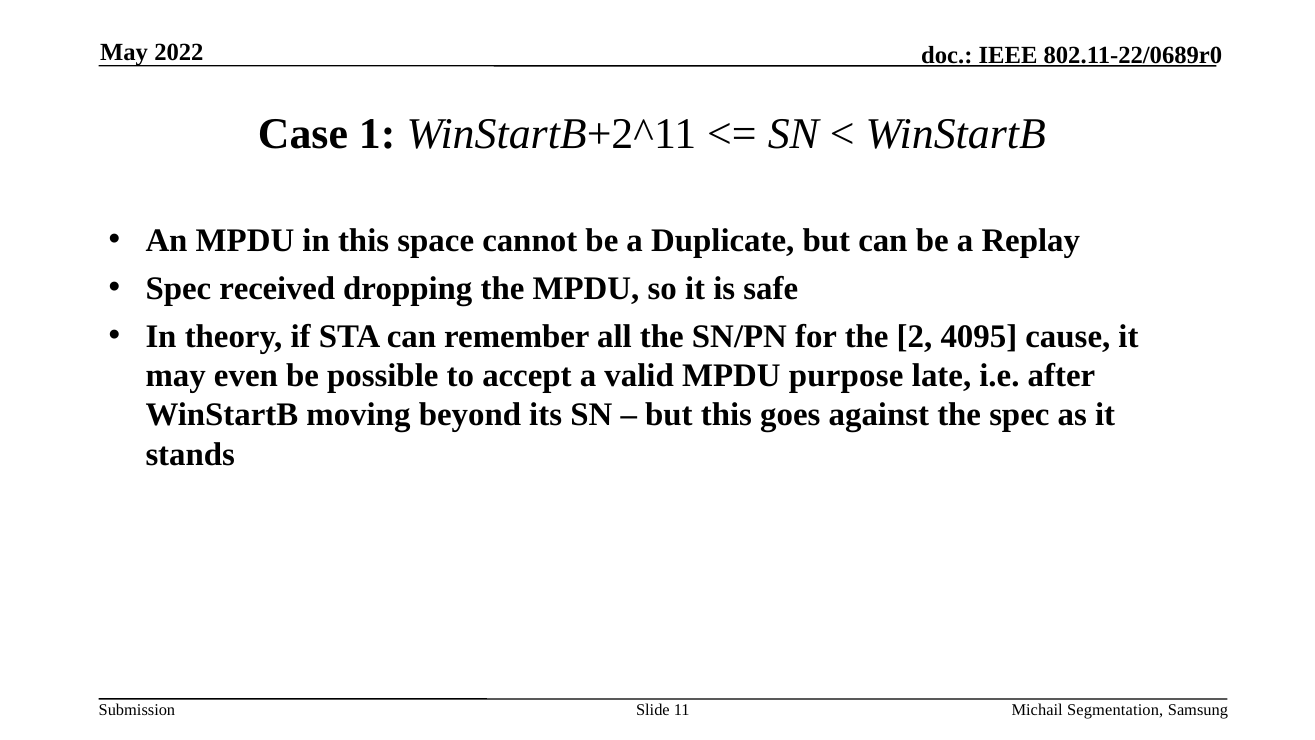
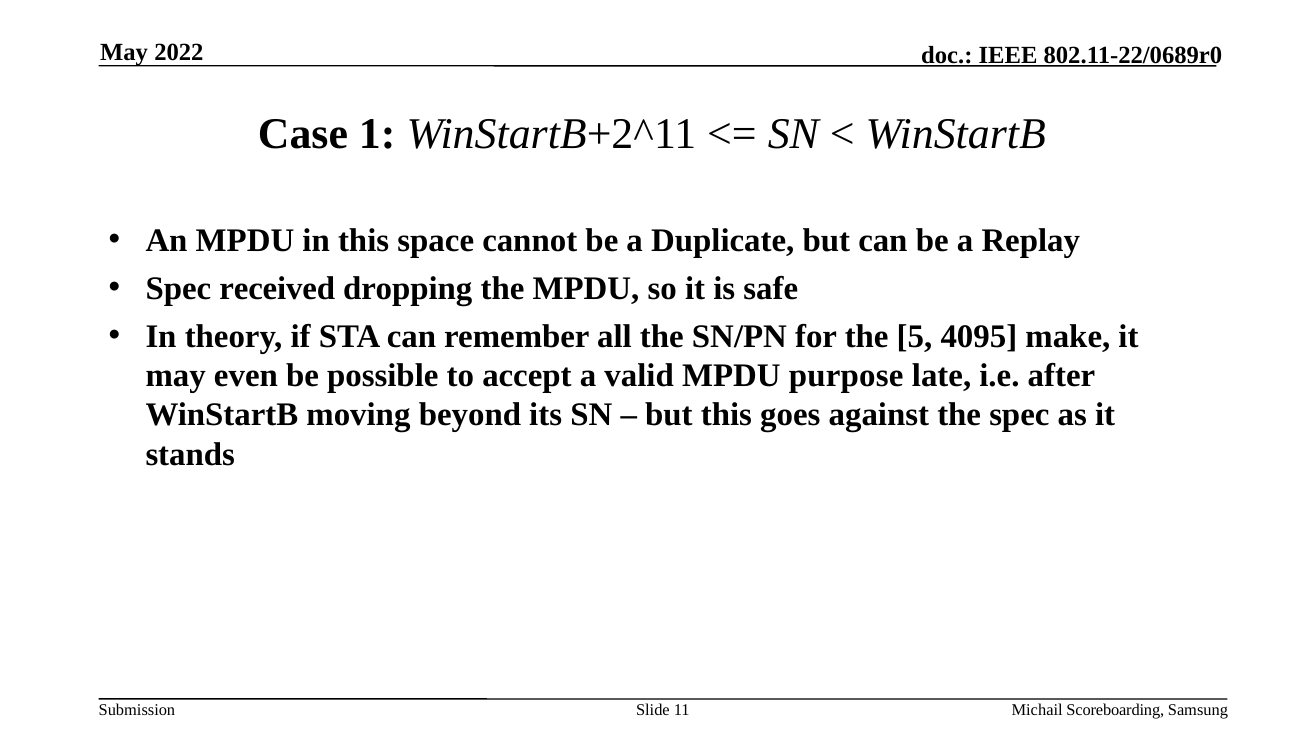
2: 2 -> 5 (915, 336)
cause: cause -> make (1068, 336)
Segmentation: Segmentation -> Scoreboarding (1115, 709)
